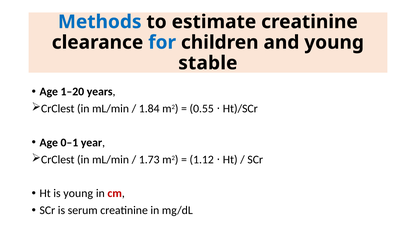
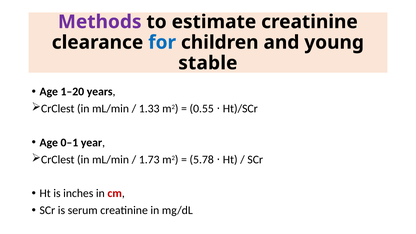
Methods colour: blue -> purple (100, 22)
1.84: 1.84 -> 1.33 (149, 109)
1.12: 1.12 -> 5.78 (202, 159)
is young: young -> inches (78, 193)
